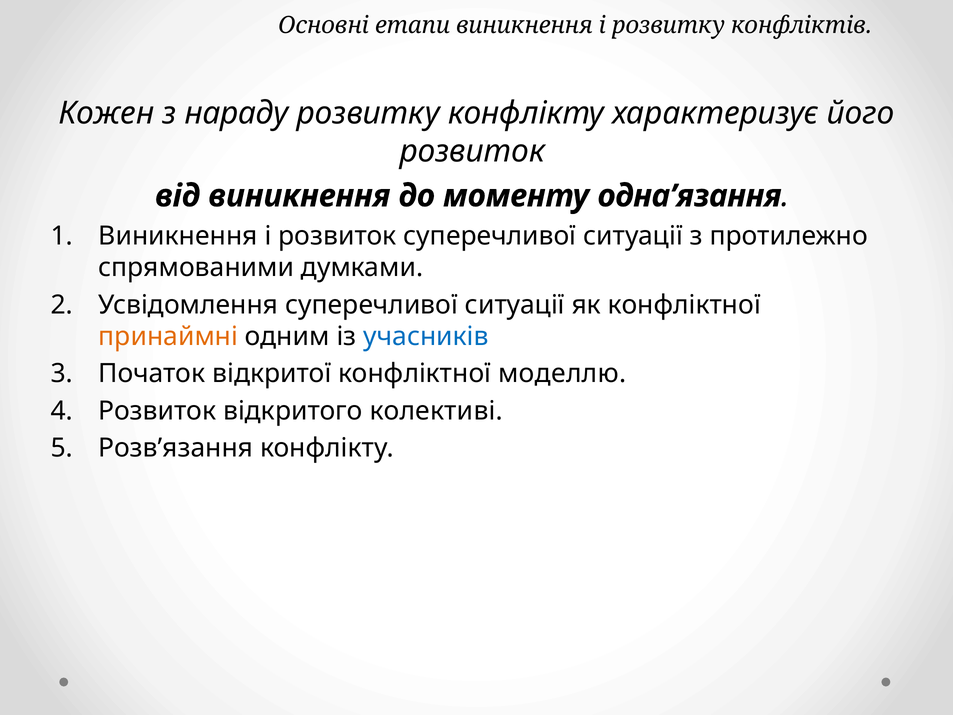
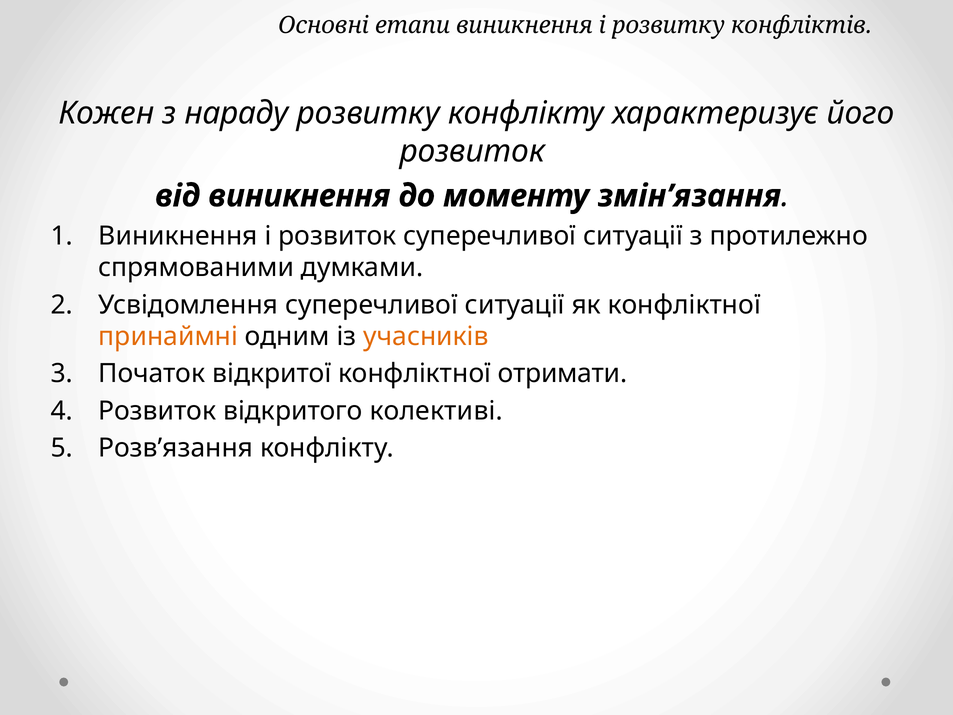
одна’язання: одна’язання -> змін’язання (689, 196)
учасників colour: blue -> orange (426, 336)
моделлю: моделлю -> отримати (562, 374)
